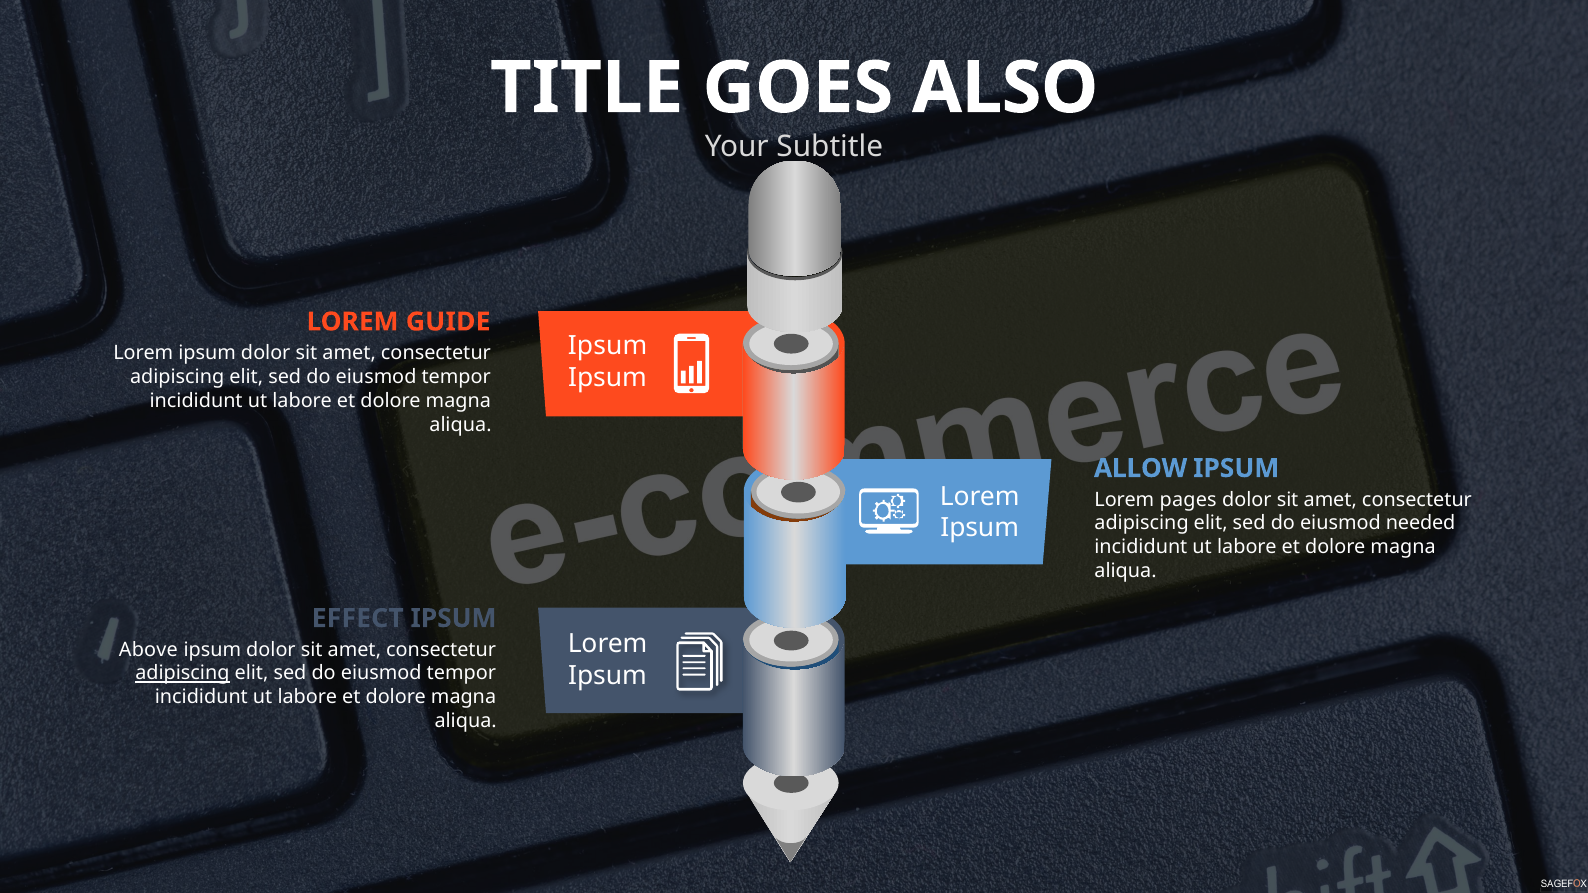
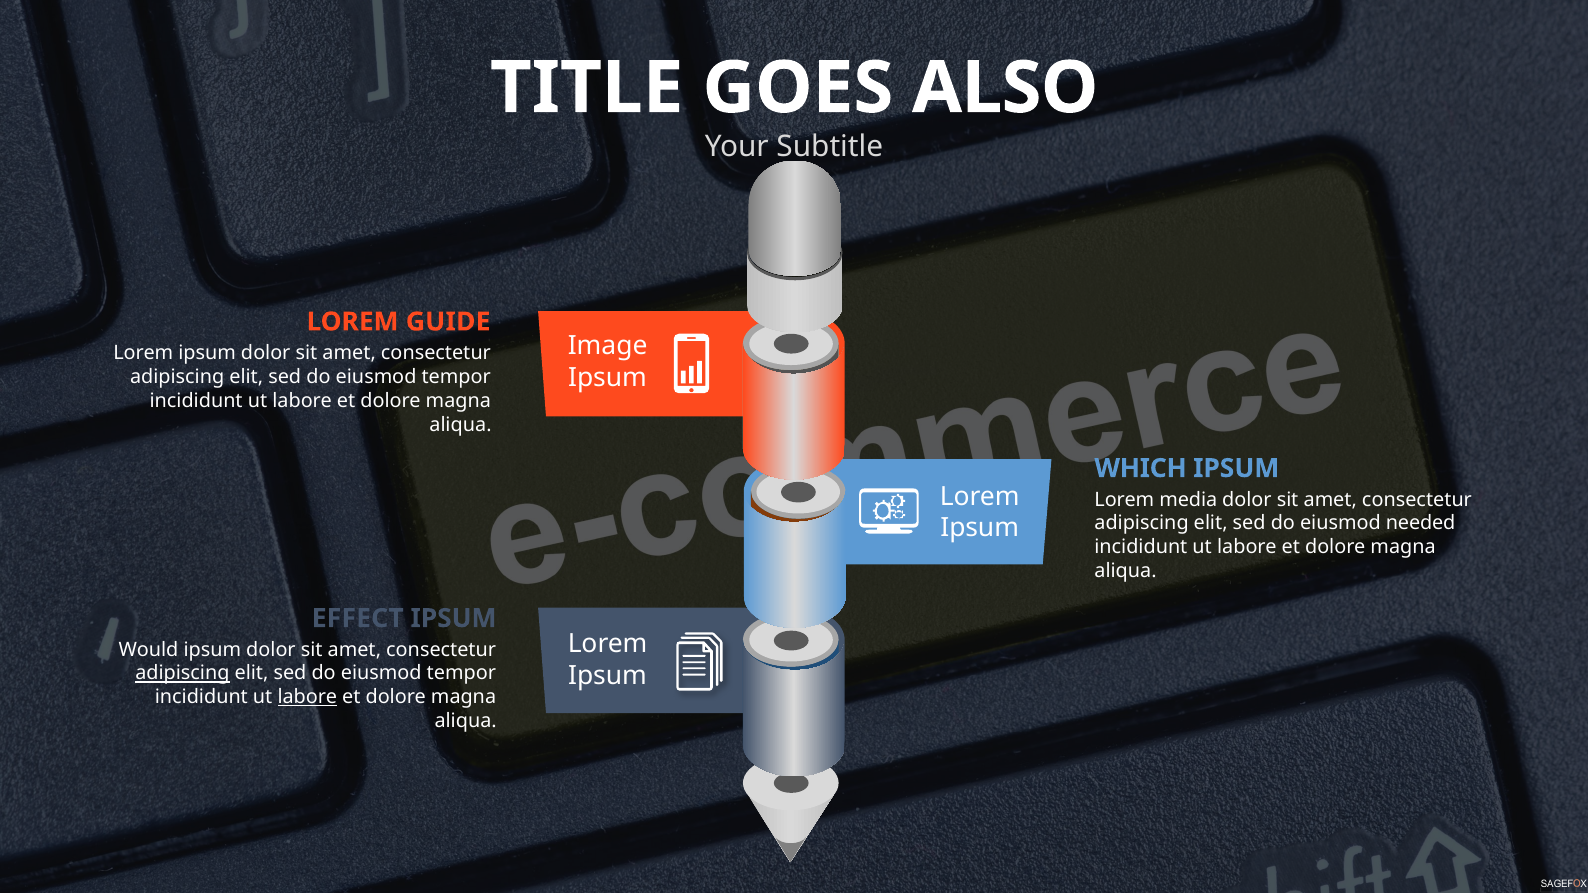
Ipsum: Ipsum -> Image (608, 346)
ALLOW: ALLOW -> WHICH (1141, 468)
pages: pages -> media (1188, 500)
Above: Above -> Would (149, 650)
labore underline: none -> present (307, 697)
